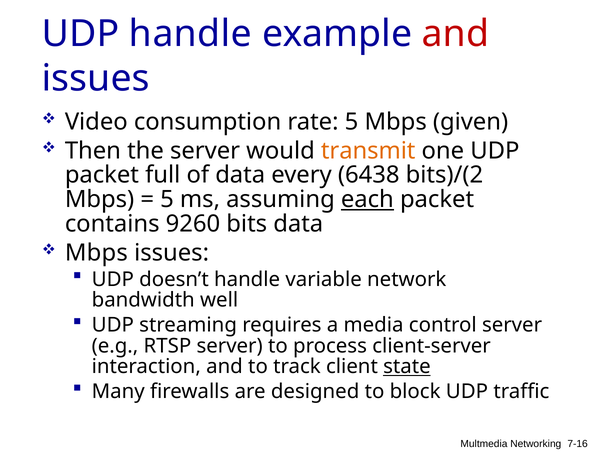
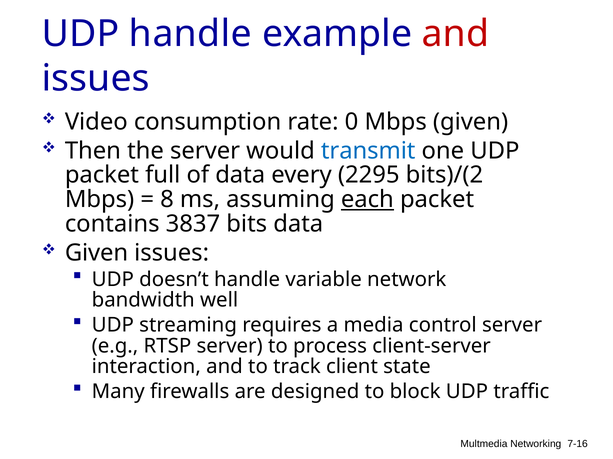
rate 5: 5 -> 0 (352, 122)
transmit colour: orange -> blue (368, 151)
6438: 6438 -> 2295 (369, 175)
5: 5 -> 8 (167, 200)
9260: 9260 -> 3837 (193, 224)
Mbps: Mbps -> Given (97, 253)
state underline: present -> none (407, 367)
